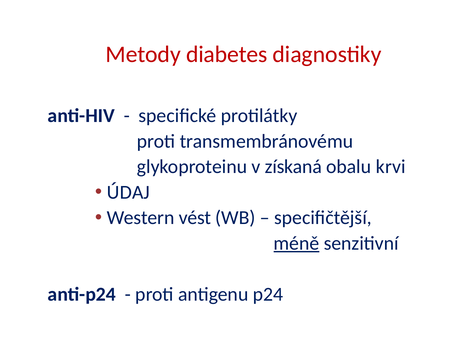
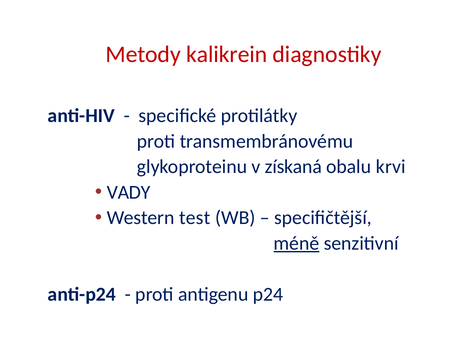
diabetes: diabetes -> kalikrein (227, 54)
protilátek underline: none -> present (266, 76)
ÚDAJ: ÚDAJ -> VADY (129, 193)
vést: vést -> test (195, 218)
